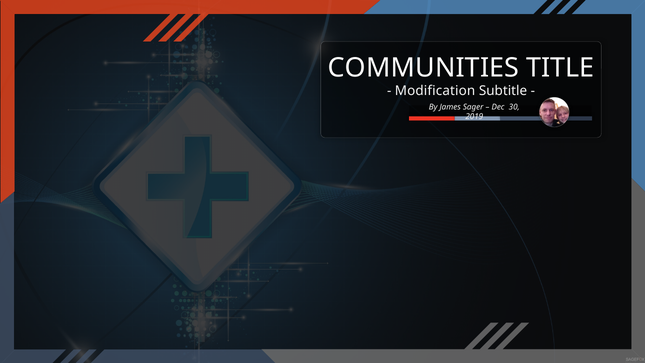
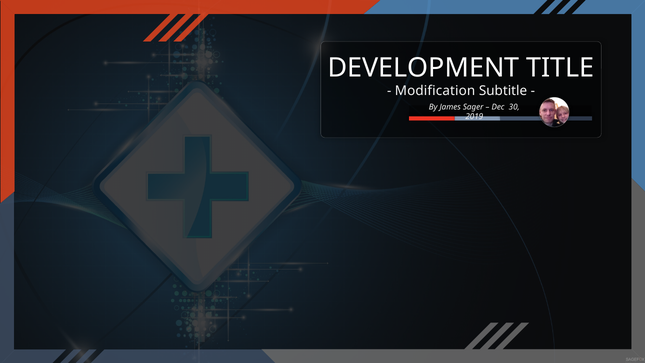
COMMUNITIES: COMMUNITIES -> DEVELOPMENT (424, 68)
